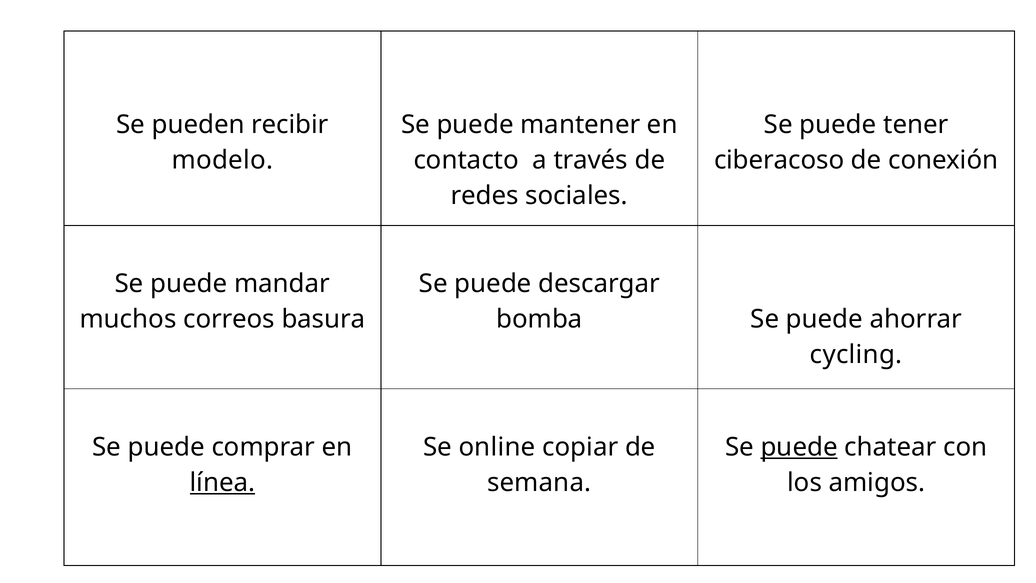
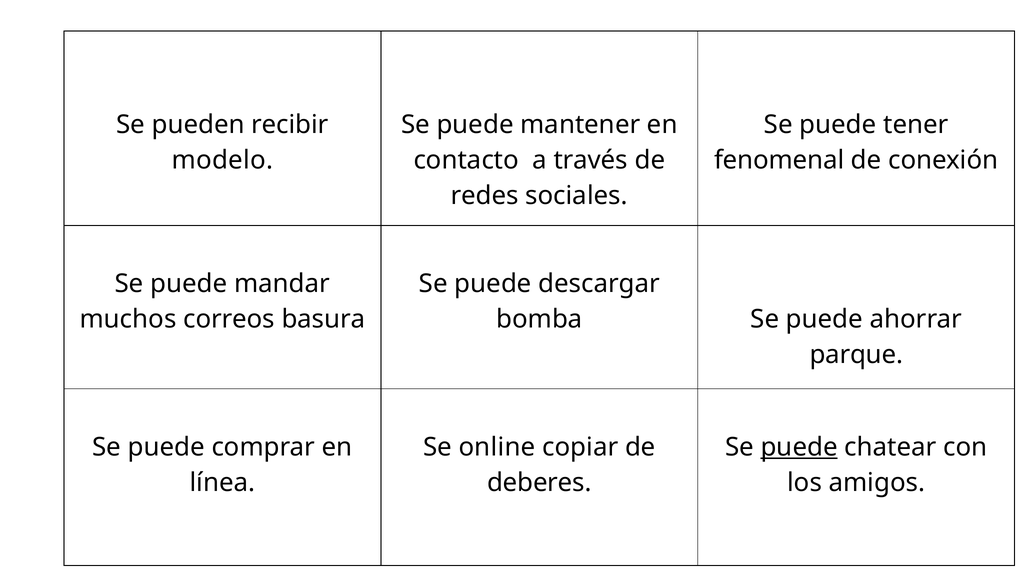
ciberacoso: ciberacoso -> fenomenal (779, 160)
cycling: cycling -> parque (856, 354)
línea underline: present -> none (222, 482)
semana: semana -> deberes (539, 482)
